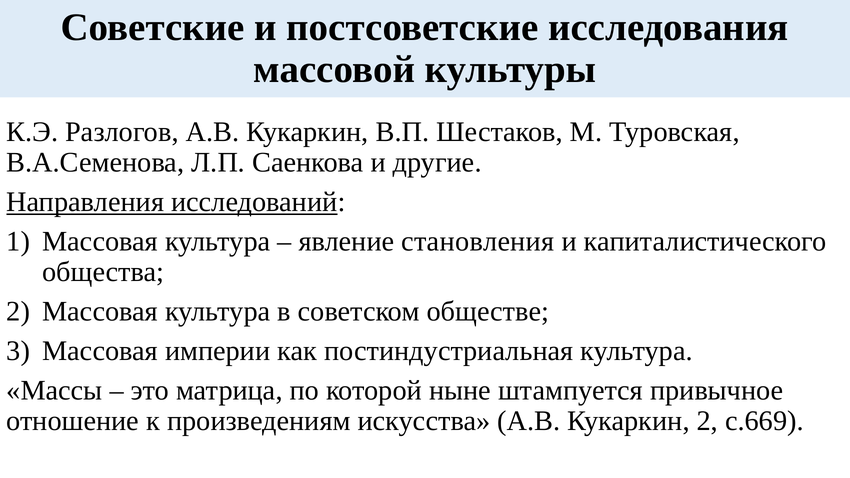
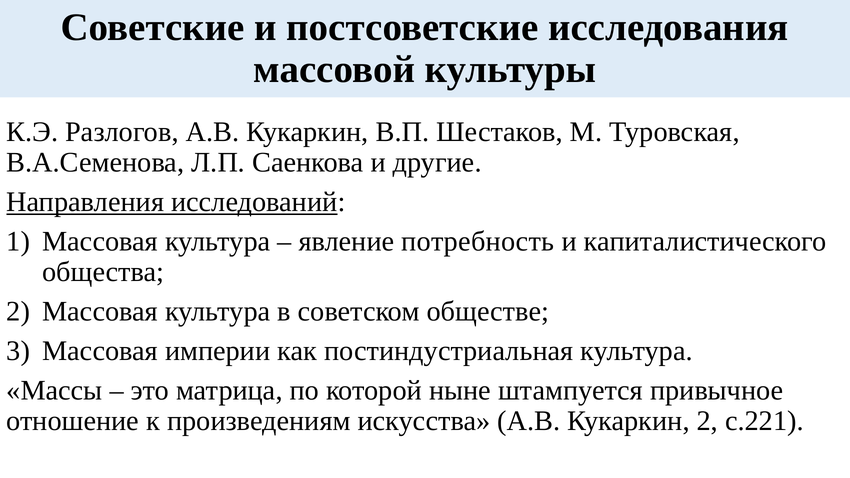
становления: становления -> потребность (478, 242)
с.669: с.669 -> с.221 (764, 421)
